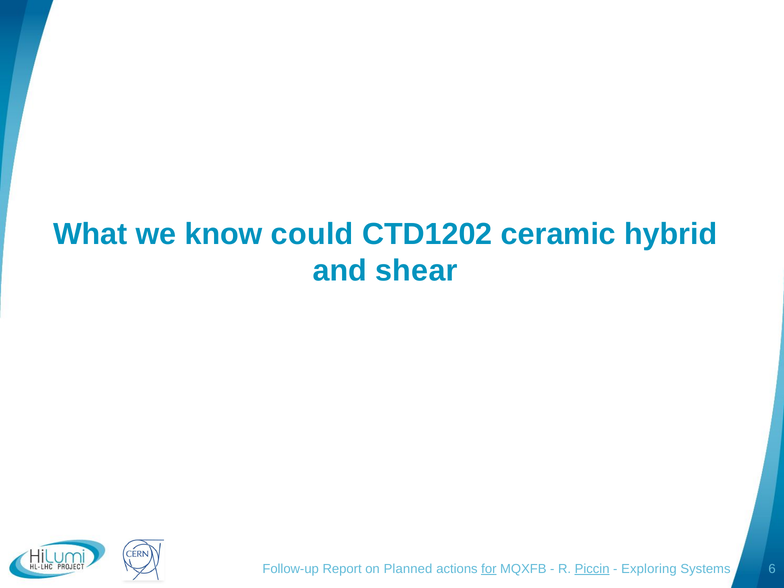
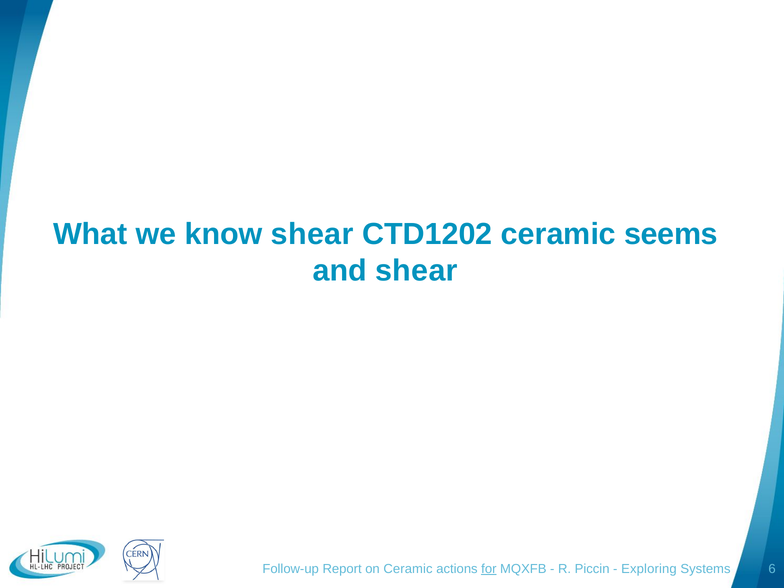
know could: could -> shear (312, 234)
hybrid: hybrid -> seems (671, 234)
on Planned: Planned -> Ceramic (408, 569)
Piccin underline: present -> none (592, 569)
